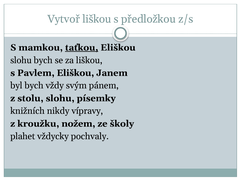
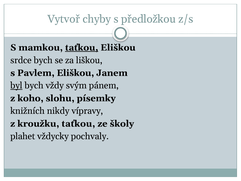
Vytvoř liškou: liškou -> chyby (97, 19)
slohu: slohu -> srdce (21, 60)
byl underline: none -> present (16, 85)
stolu: stolu -> koho (30, 98)
kroužku nožem: nožem -> taťkou (78, 123)
